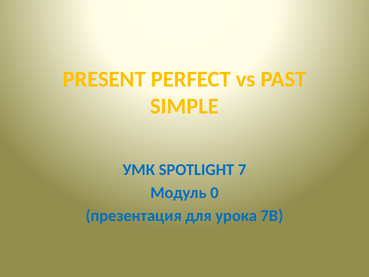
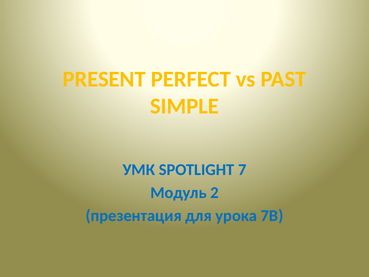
0: 0 -> 2 (215, 193)
